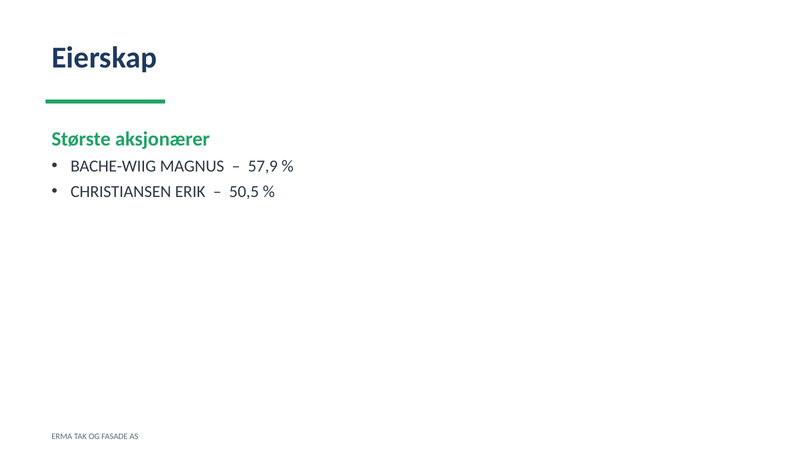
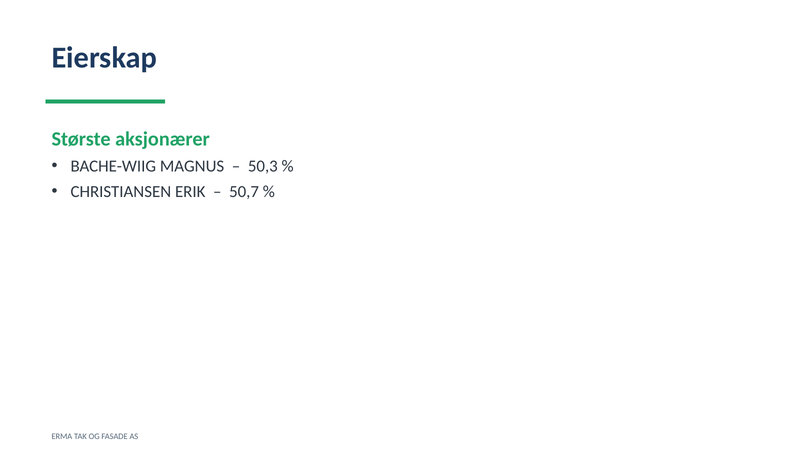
57,9: 57,9 -> 50,3 (263, 167)
50,5: 50,5 -> 50,7 (244, 192)
